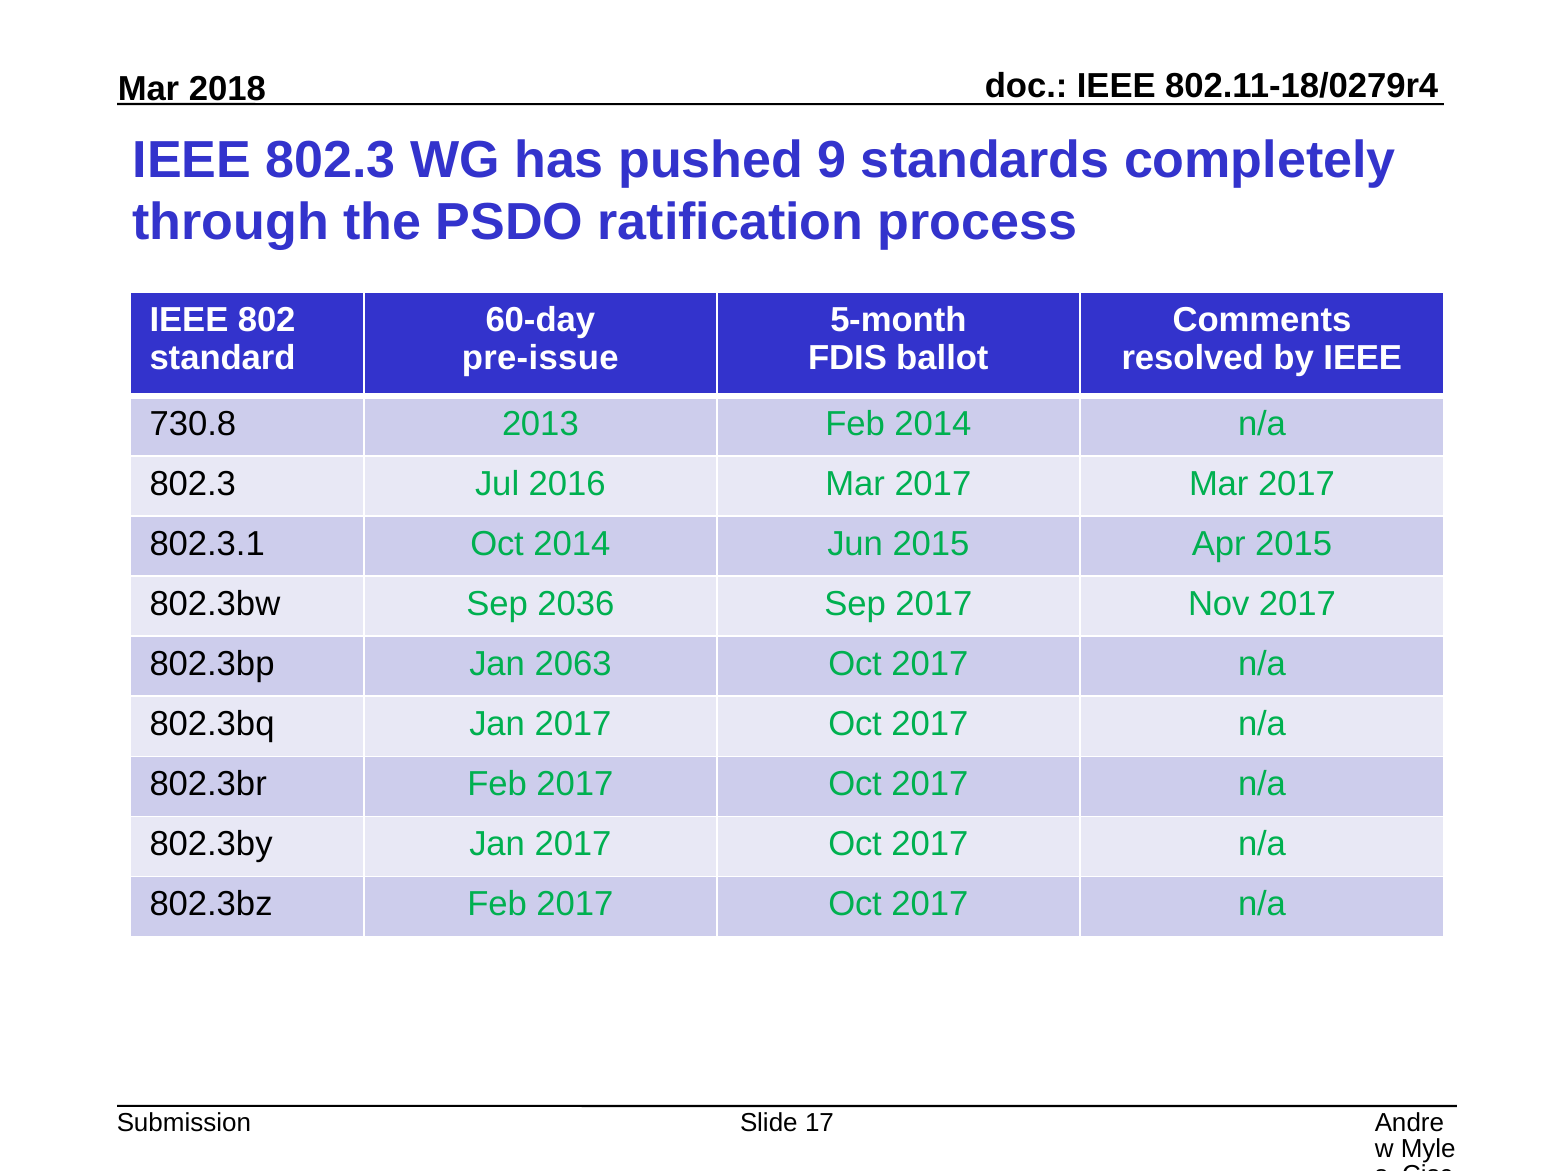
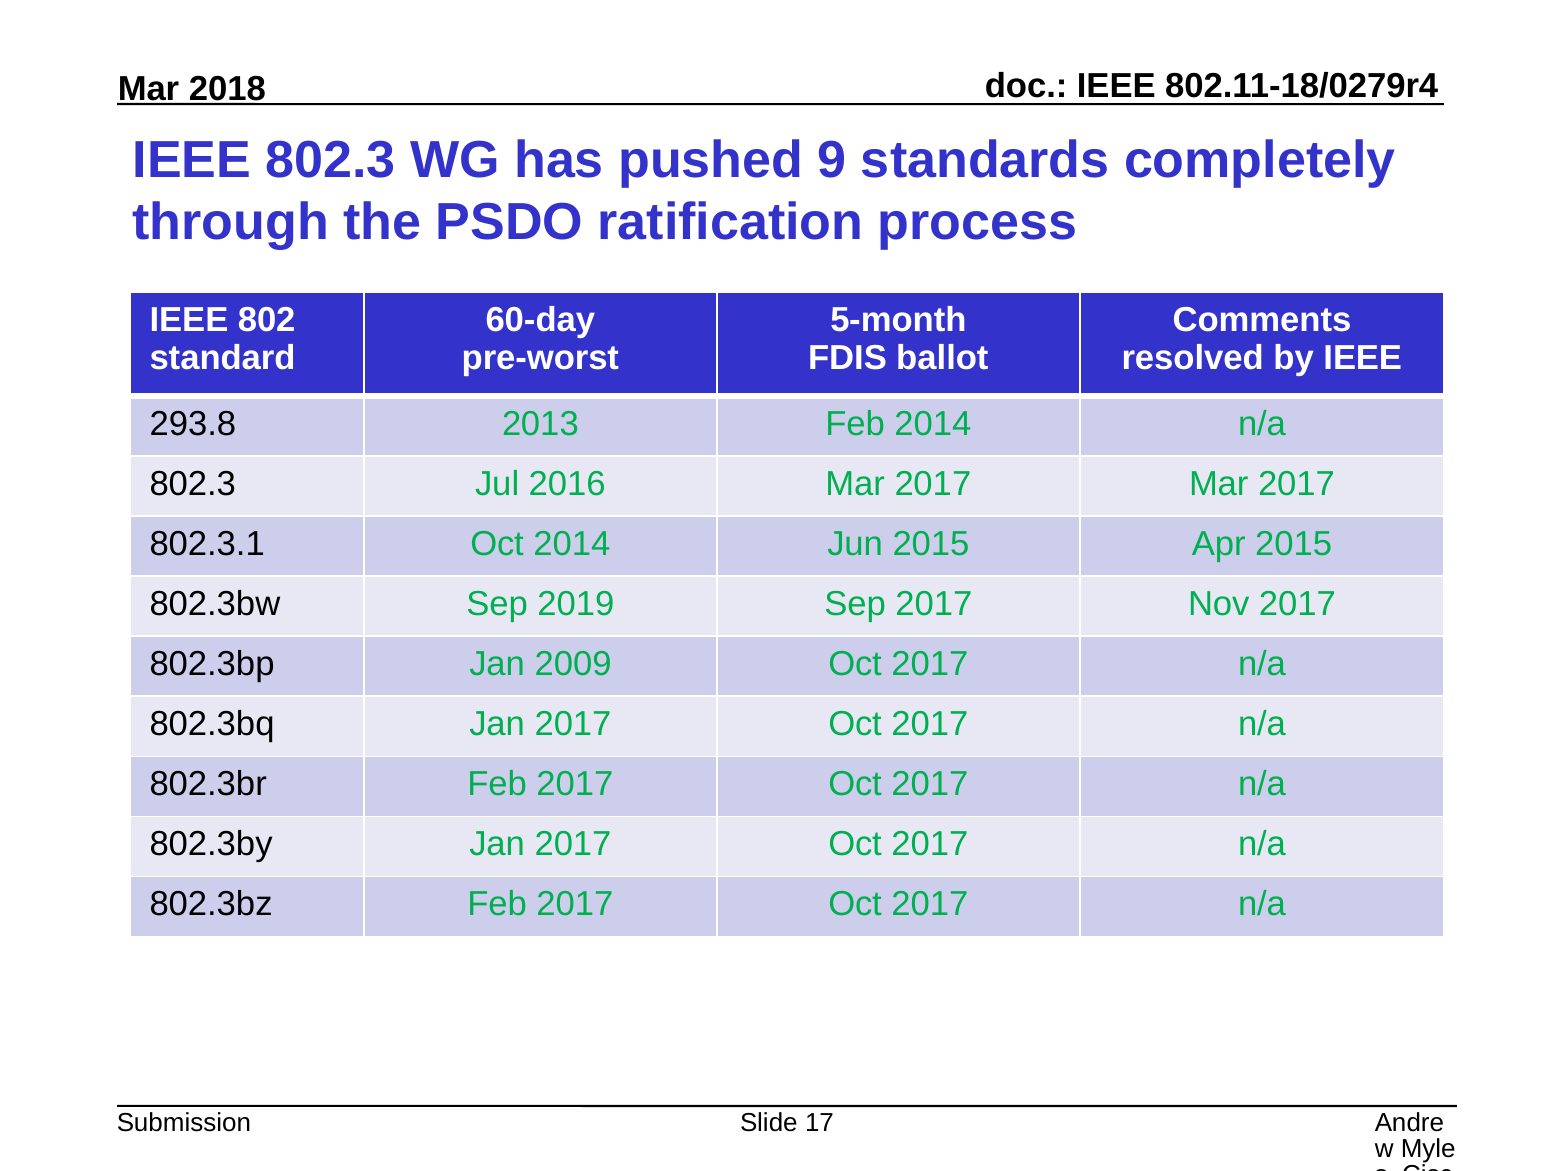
pre-issue: pre-issue -> pre-worst (540, 358)
730.8: 730.8 -> 293.8 (193, 424)
2036: 2036 -> 2019 (576, 604)
2063: 2063 -> 2009 (573, 664)
